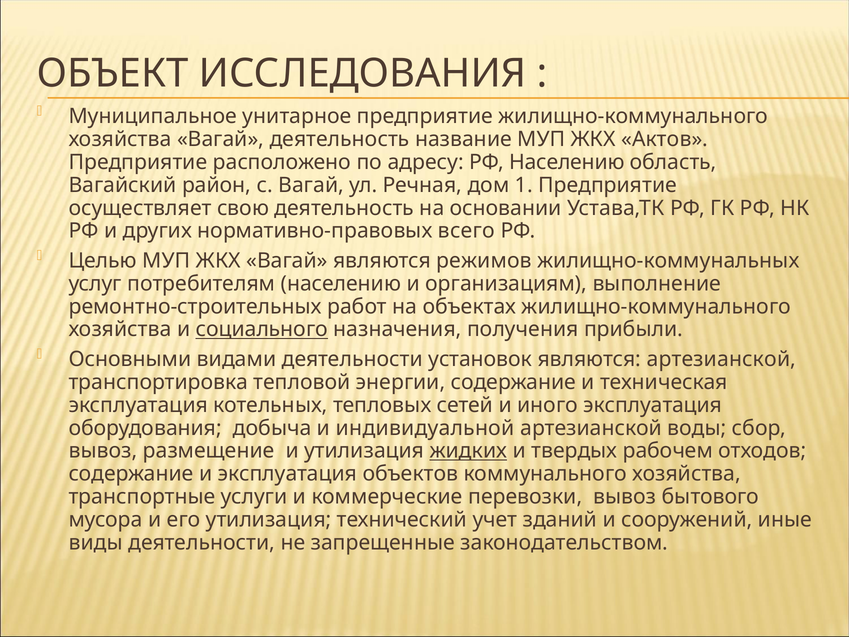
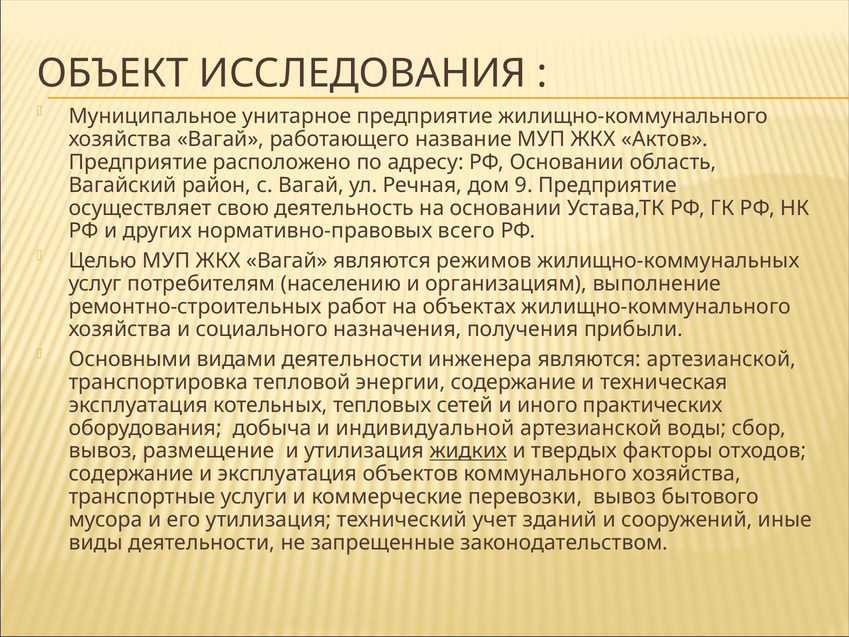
Вагай деятельность: деятельность -> работающего (340, 139)
РФ Населению: Населению -> Основании (567, 162)
1: 1 -> 9 (524, 185)
социального underline: present -> none (262, 329)
установок: установок -> инженера (480, 359)
иного эксплуатация: эксплуатация -> практических (653, 405)
рабочем: рабочем -> факторы (668, 451)
